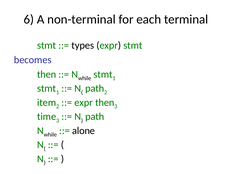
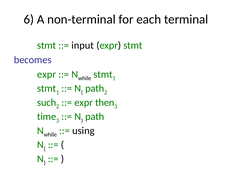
types: types -> input (83, 45)
then: then -> expr (47, 74)
item: item -> such (47, 102)
alone: alone -> using (83, 131)
